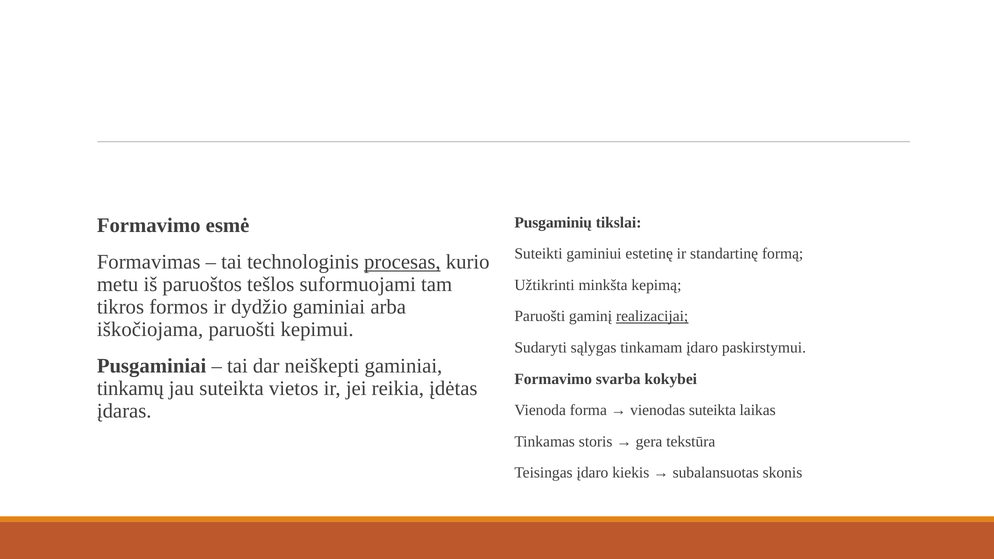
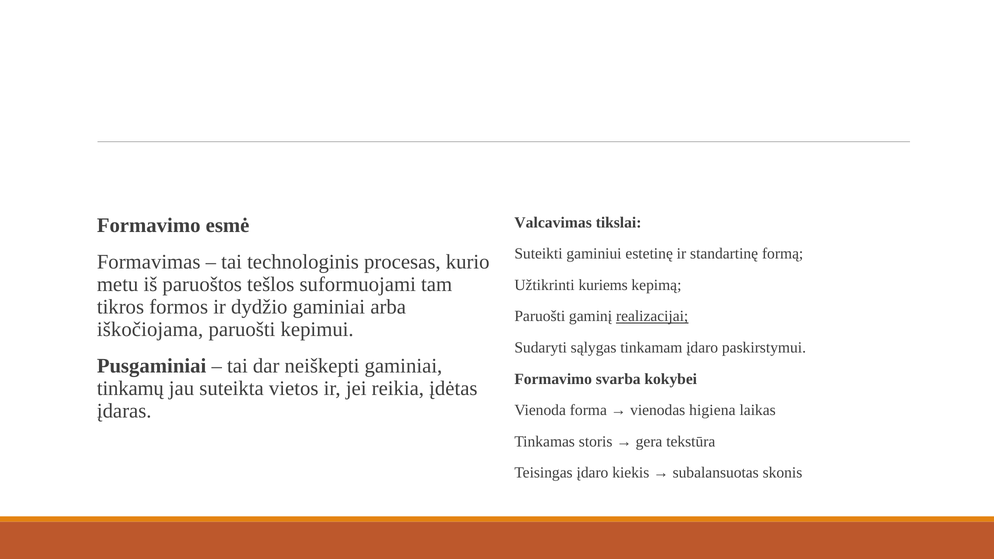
Pusgaminių: Pusgaminių -> Valcavimas (553, 223)
procesas underline: present -> none (402, 262)
minkšta: minkšta -> kuriems (603, 285)
vienodas suteikta: suteikta -> higiena (712, 410)
